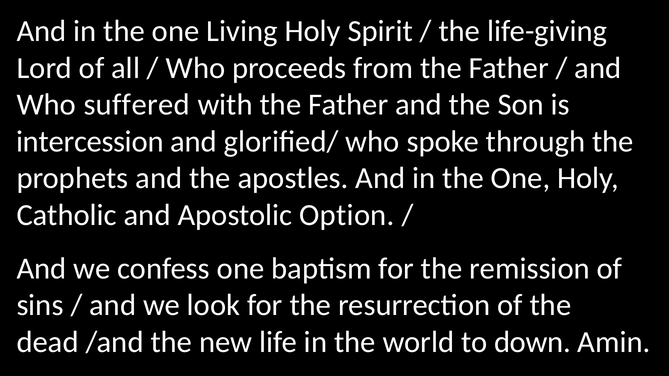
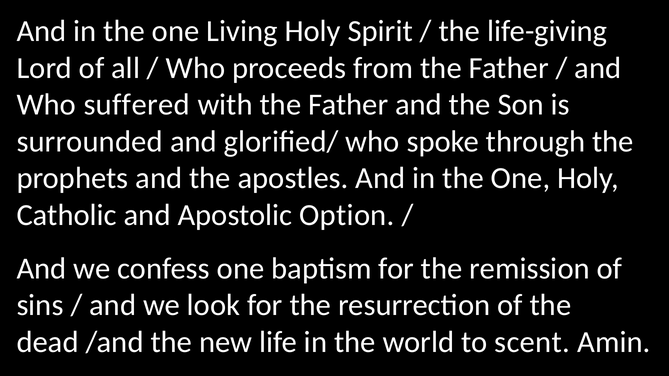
intercession: intercession -> surrounded (90, 142)
down: down -> scent (532, 342)
